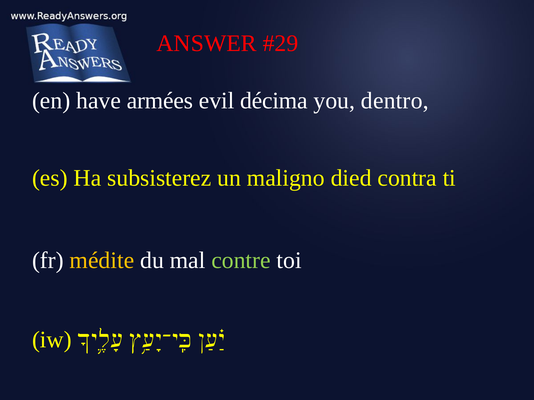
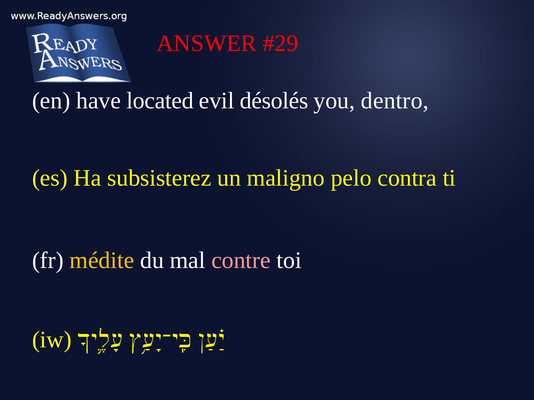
armées: armées -> located (160, 101)
décima: décima -> désolés (274, 101)
died: died -> pelo (351, 178)
contre colour: light green -> pink (241, 261)
